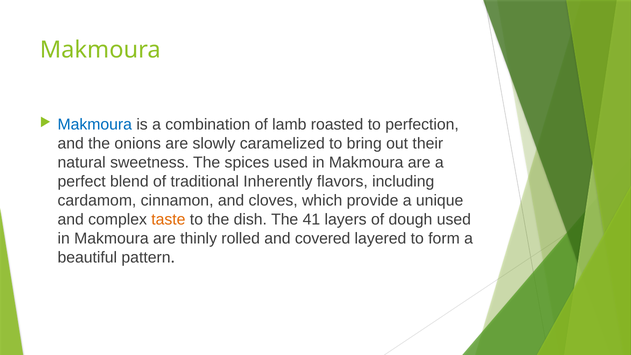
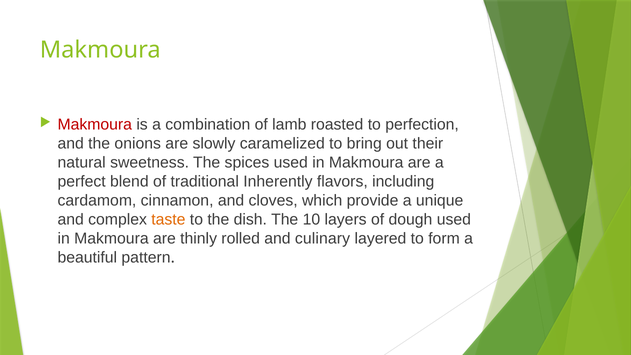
Makmoura colour: blue -> red (95, 125)
41: 41 -> 10 (311, 219)
covered: covered -> culinary (323, 238)
